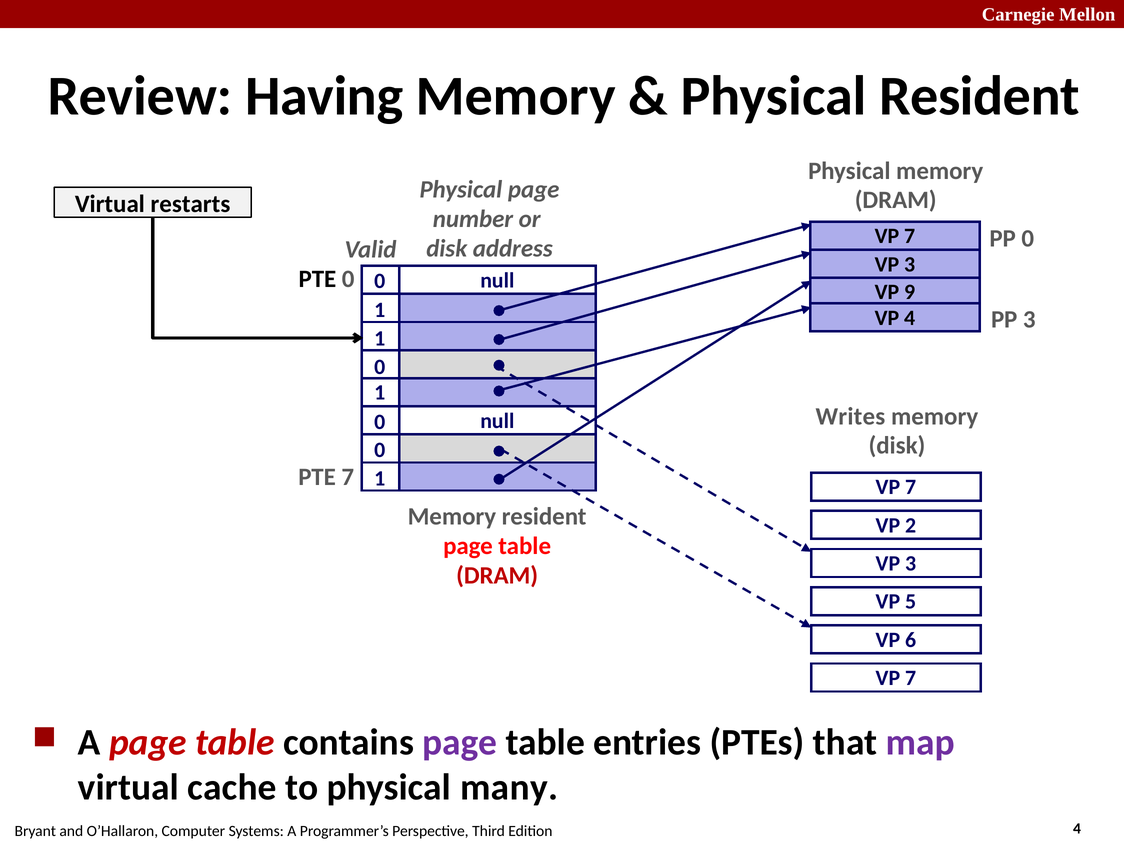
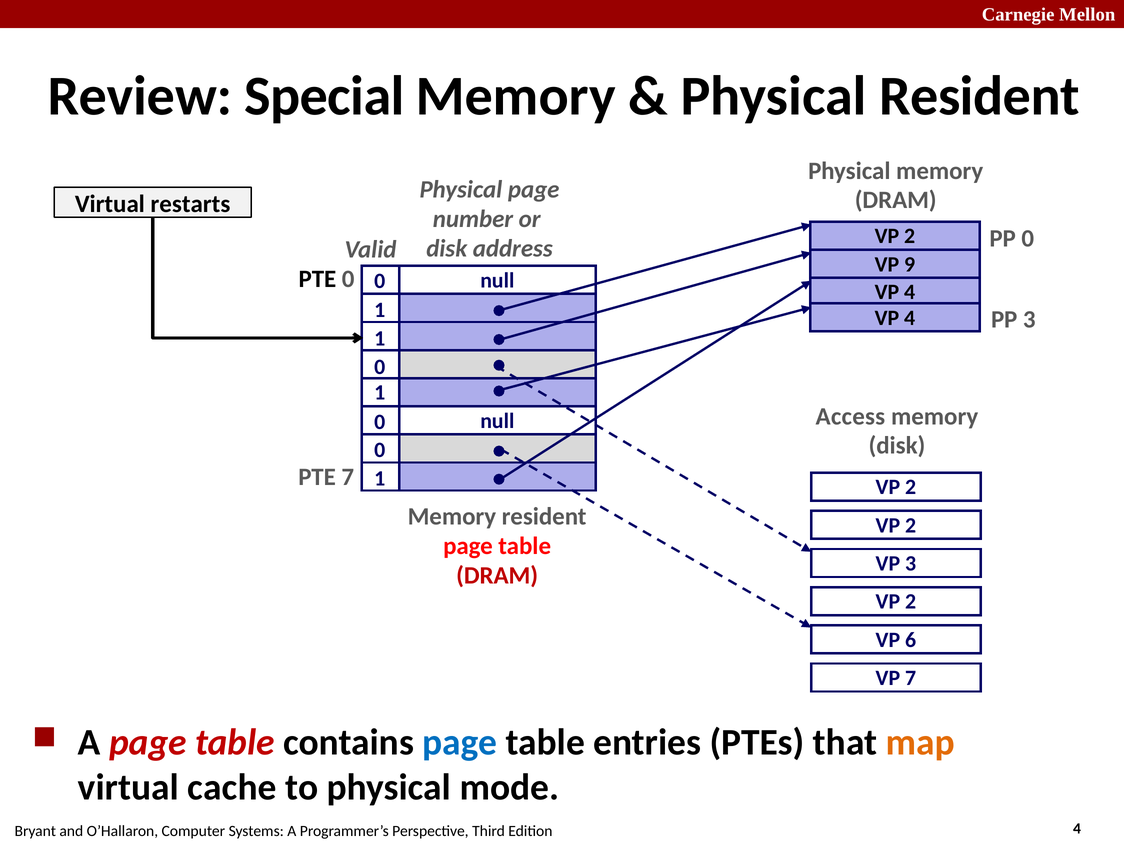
Having: Having -> Special (324, 96)
7: 7 -> 2 (910, 236)
3: 3 -> 9 (910, 264)
9: 9 -> 4 (910, 292)
Writes: Writes -> Access (850, 416)
7: 7 -> 2 (911, 487)
5: 5 -> 2 (911, 602)
page colour: purple -> blue (460, 743)
map colour: purple -> orange (920, 743)
many: many -> mode (509, 788)
